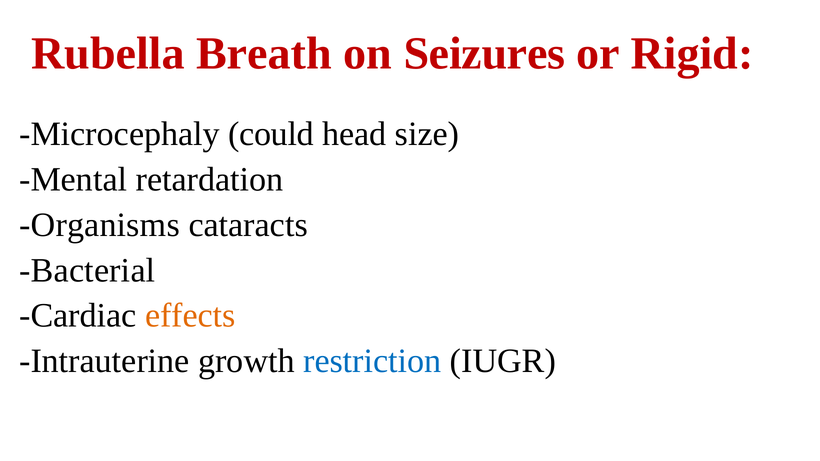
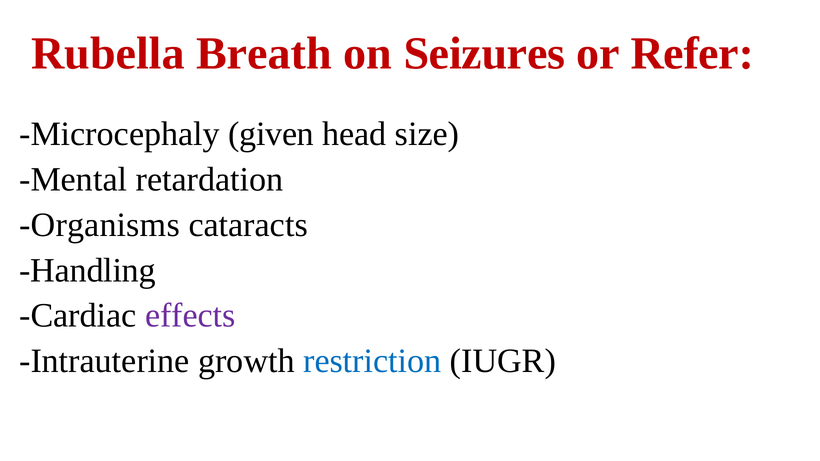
Rigid: Rigid -> Refer (692, 53)
could: could -> given (271, 134)
Bacterial: Bacterial -> Handling (87, 270)
effects colour: orange -> purple (190, 316)
